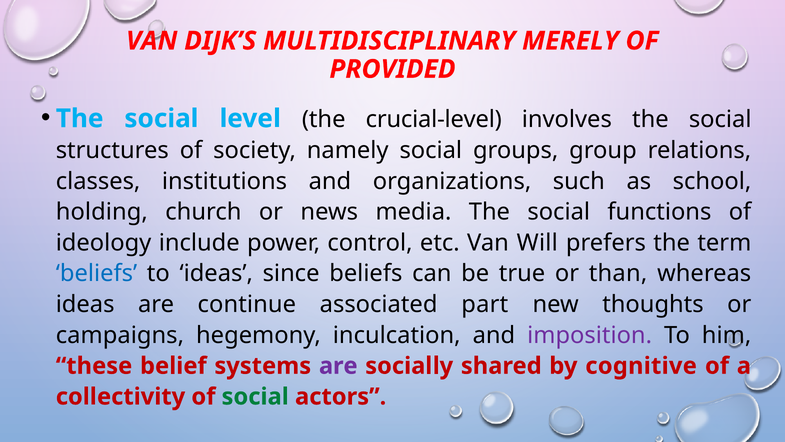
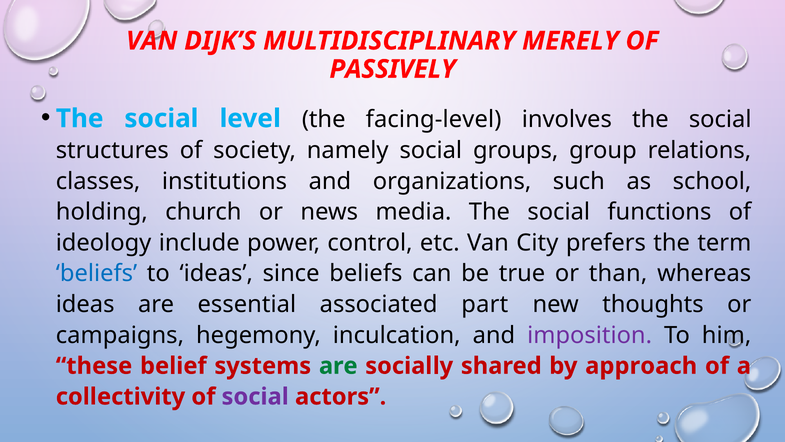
PROVIDED: PROVIDED -> PASSIVELY (393, 69)
crucial-level: crucial-level -> facing-level (434, 119)
Will: Will -> City (537, 243)
continue: continue -> essential (247, 304)
are colour: purple -> green (338, 366)
cognitive: cognitive -> approach (641, 366)
social colour: green -> purple (255, 396)
